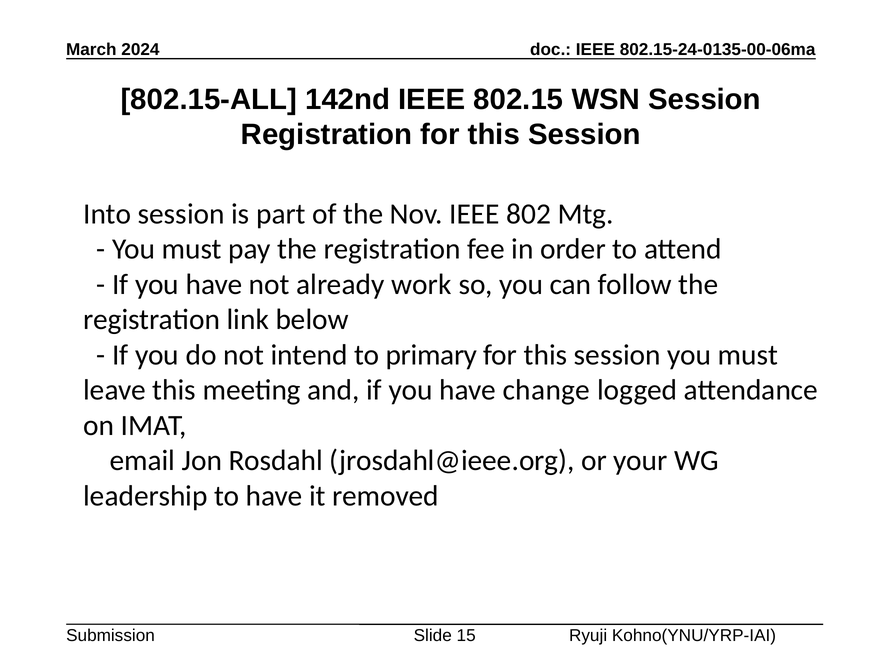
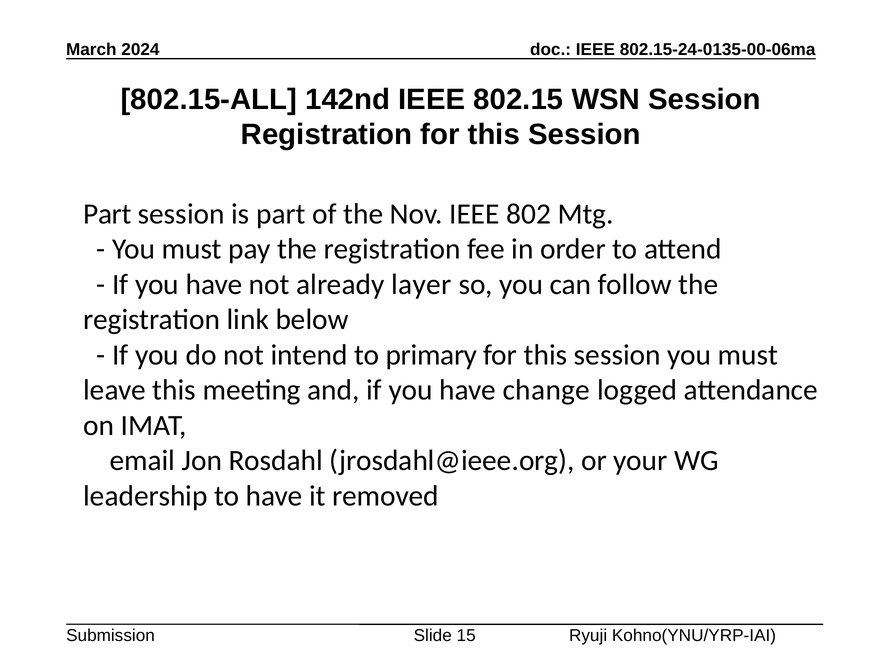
Into: Into -> Part (107, 214)
work: work -> layer (421, 285)
